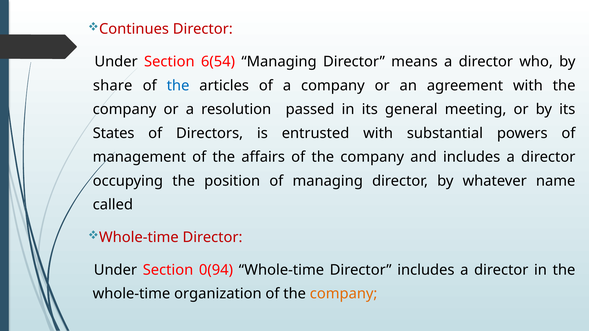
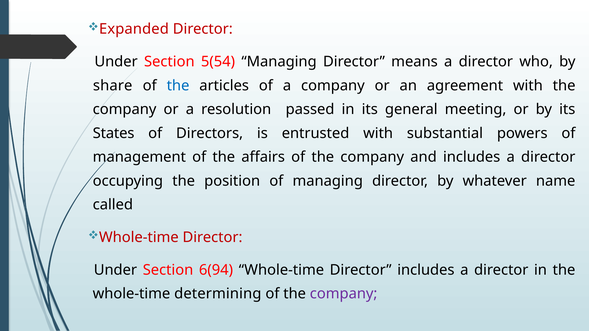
Continues: Continues -> Expanded (134, 29)
6(54: 6(54 -> 5(54 (218, 62)
0(94: 0(94 -> 6(94 (216, 270)
organization: organization -> determining (218, 294)
company colour: orange -> purple (344, 294)
